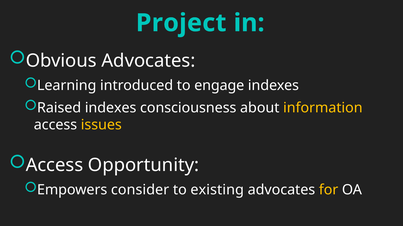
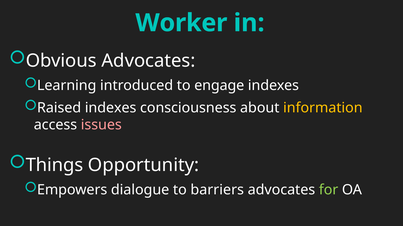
Project: Project -> Worker (181, 23)
issues colour: yellow -> pink (101, 125)
Access: Access -> Things (54, 166)
consider: consider -> dialogue (140, 190)
existing: existing -> barriers (217, 190)
for colour: yellow -> light green (329, 190)
